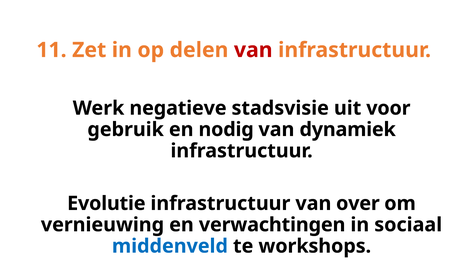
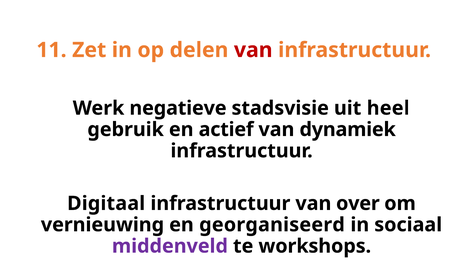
voor: voor -> heel (388, 108)
nodig: nodig -> actief (226, 129)
Evolutie: Evolutie -> Digitaal (106, 203)
verwachtingen: verwachtingen -> georganiseerd (272, 224)
middenveld colour: blue -> purple (170, 246)
